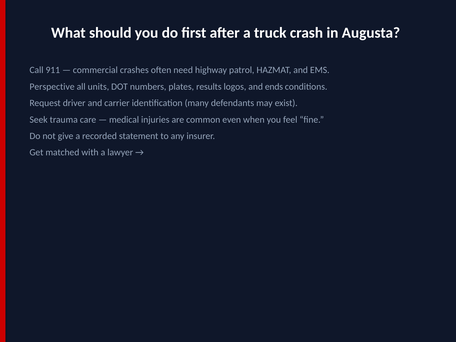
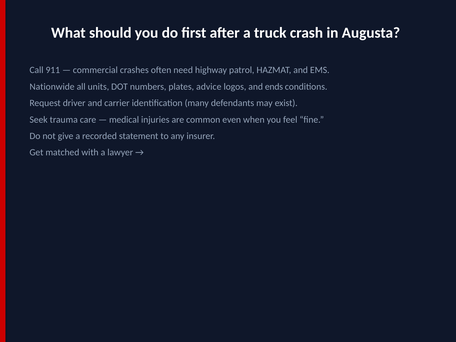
Perspective: Perspective -> Nationwide (52, 87)
results: results -> advice (209, 87)
